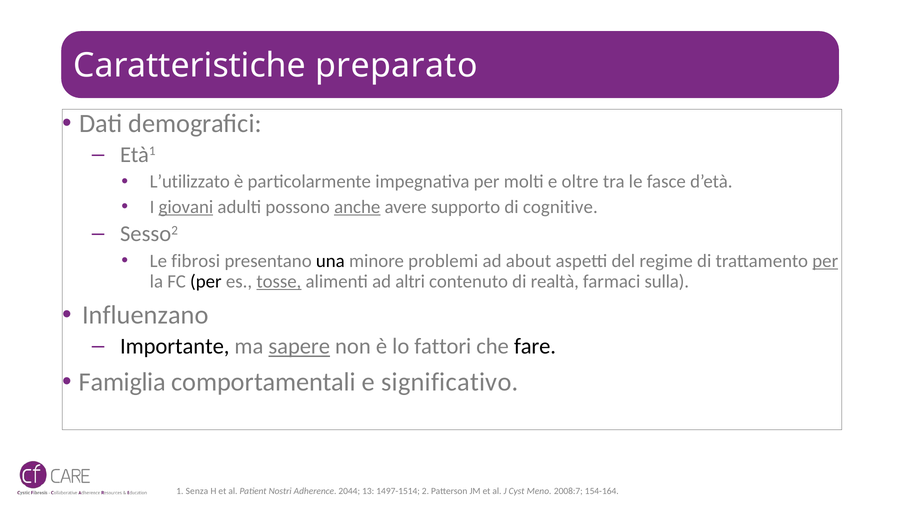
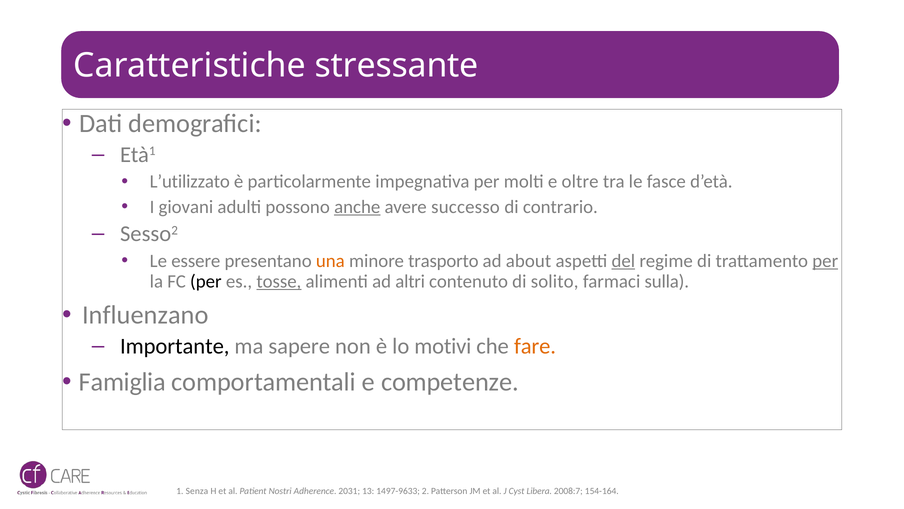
preparato: preparato -> stressante (397, 65)
giovani underline: present -> none (186, 207)
supporto: supporto -> successo (465, 207)
cognitive: cognitive -> contrario (560, 207)
fibrosi: fibrosi -> essere (196, 261)
una colour: black -> orange (330, 261)
problemi: problemi -> trasporto (443, 261)
del underline: none -> present (623, 261)
realtà: realtà -> solito (555, 281)
sapere underline: present -> none (299, 346)
fattori: fattori -> motivi (443, 346)
fare colour: black -> orange (535, 346)
significativo: significativo -> competenze (450, 382)
2044: 2044 -> 2031 (349, 490)
1497-1514: 1497-1514 -> 1497-9633 (398, 490)
Meno: Meno -> Libera (539, 490)
